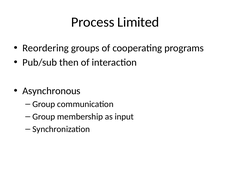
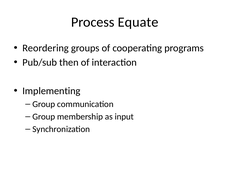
Limited: Limited -> Equate (138, 22)
Asynchronous: Asynchronous -> Implementing (51, 91)
